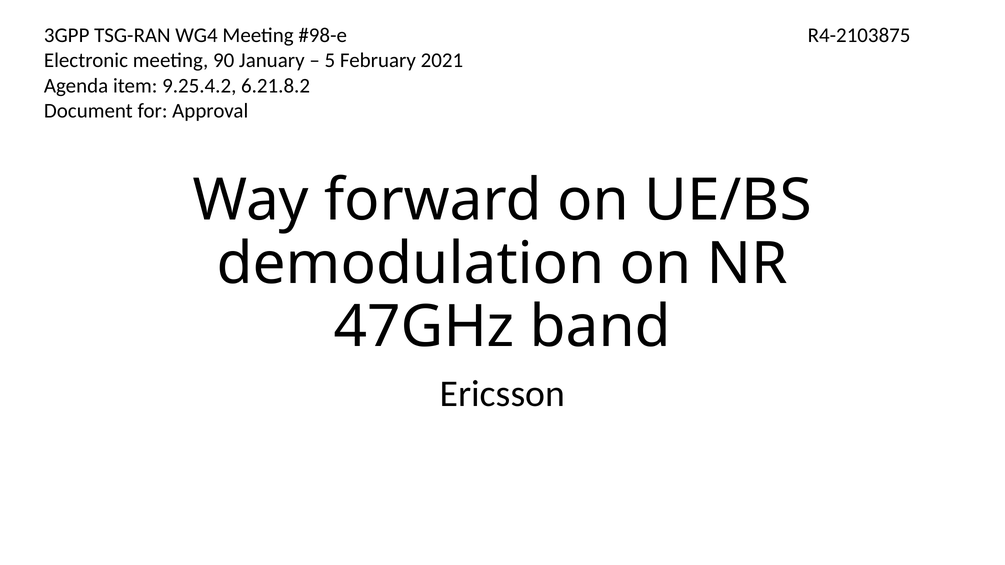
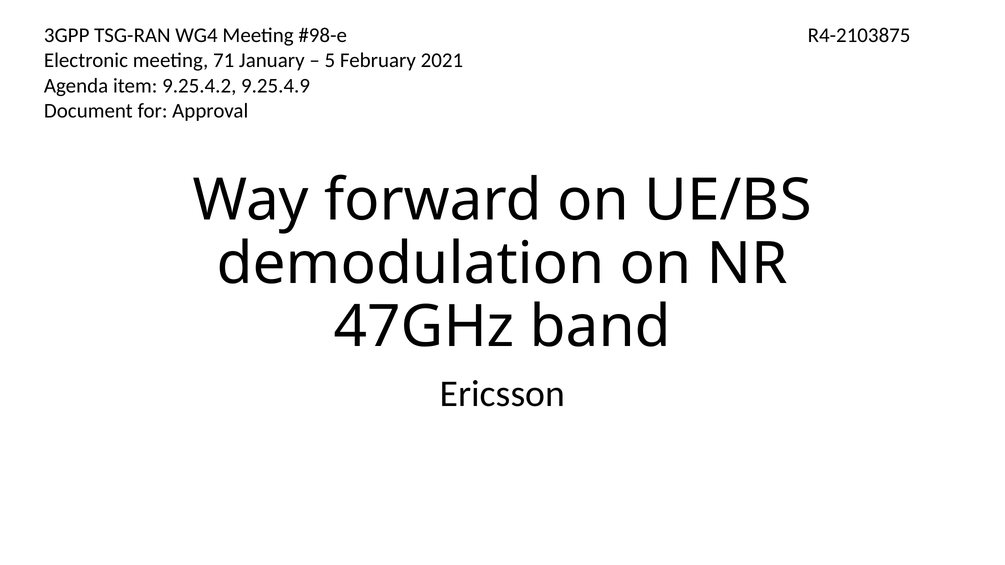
90: 90 -> 71 (224, 61)
6.21.8.2: 6.21.8.2 -> 9.25.4.9 (276, 86)
